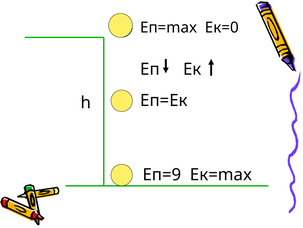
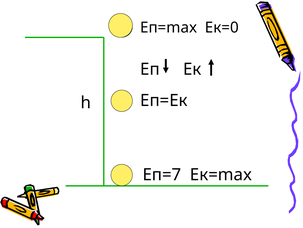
Еп=9: Еп=9 -> Еп=7 (162, 174)
